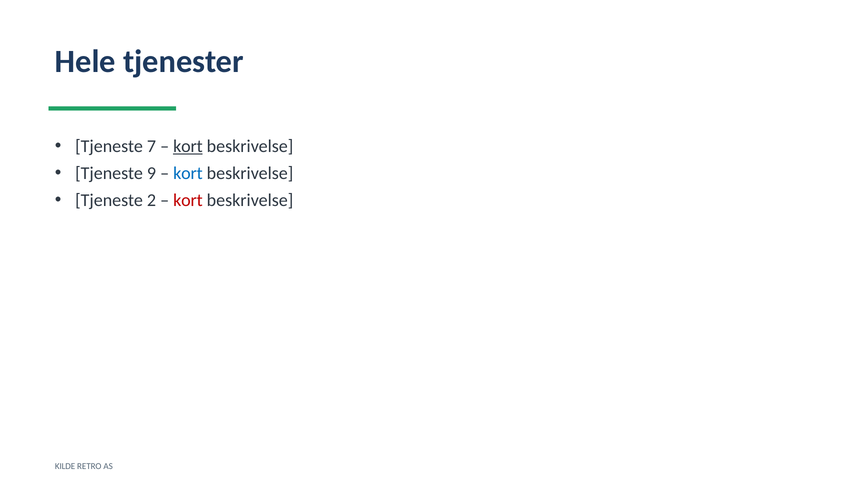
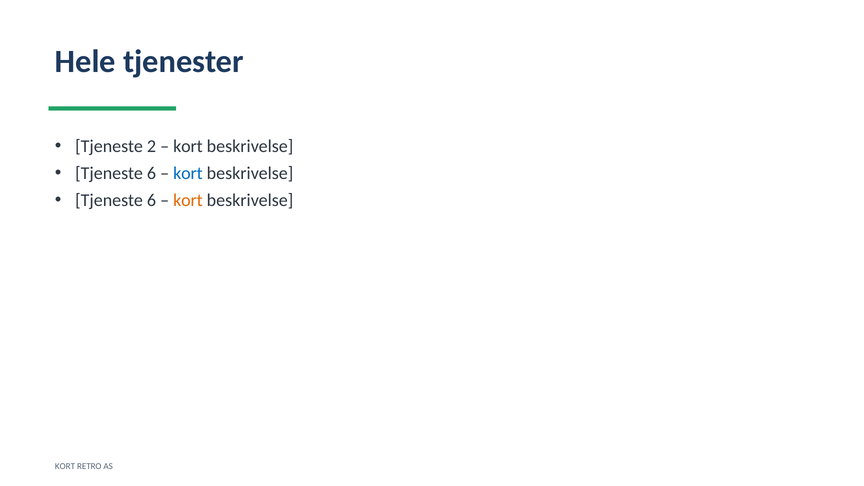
7: 7 -> 2 (151, 146)
kort underline: present -> none (188, 146)
9: 9 -> 6 (151, 173)
2: 2 -> 6 (151, 200)
kort colour: red -> orange (188, 200)
KILDE: KILDE -> KORT (65, 466)
